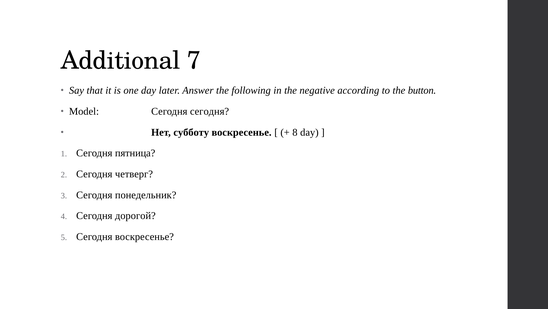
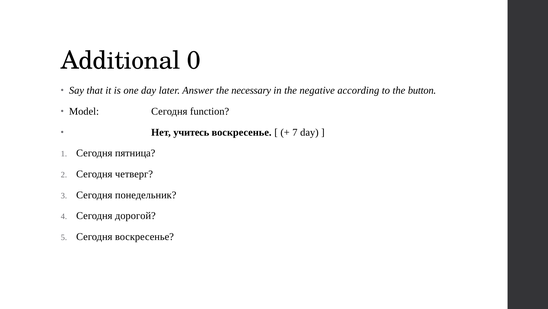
7: 7 -> 0 (194, 60)
following: following -> necessary (251, 90)
Сегодня сегодня: сегодня -> function (210, 111)
субботу: субботу -> учитесь (191, 132)
8: 8 -> 7 (295, 132)
